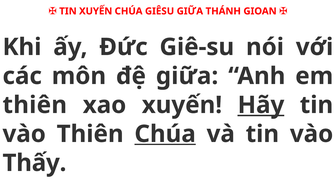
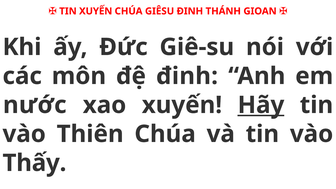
GIÊSU GIỮA: GIỮA -> ĐINH (190, 11)
đệ giữa: giữa -> đinh (187, 76)
thiên: thiên -> nước (35, 105)
Chúa underline: present -> none (165, 134)
